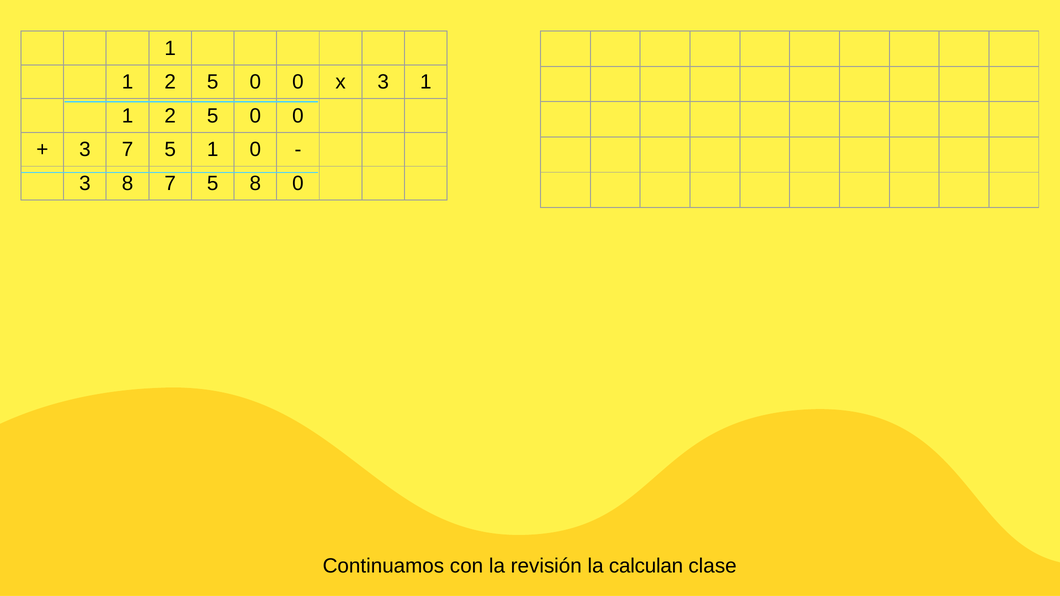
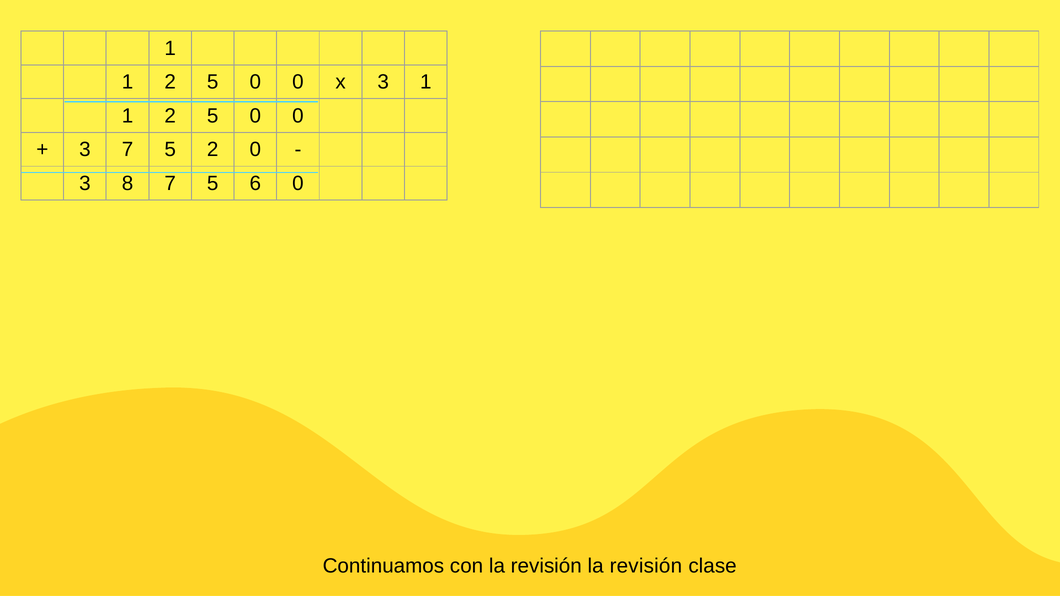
5 1: 1 -> 2 (213, 150)
5 8: 8 -> 6 (255, 184)
revisión la calculan: calculan -> revisión (646, 566)
